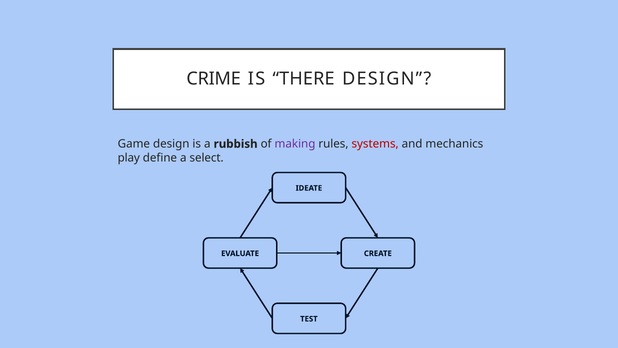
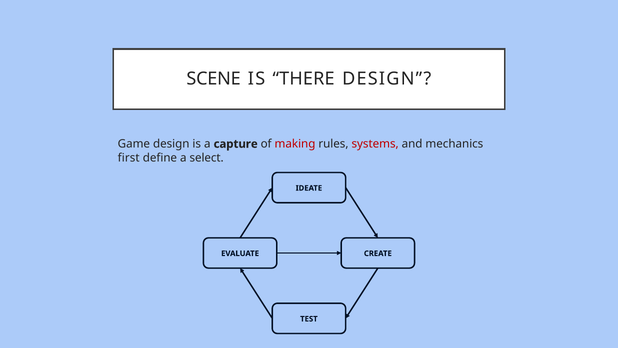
CRIME: CRIME -> SCENE (214, 79)
rubbish: rubbish -> capture (236, 144)
making colour: purple -> red (295, 144)
play: play -> first (129, 158)
